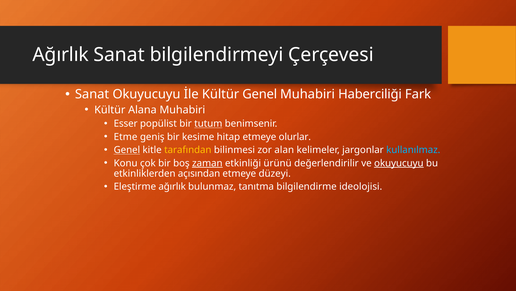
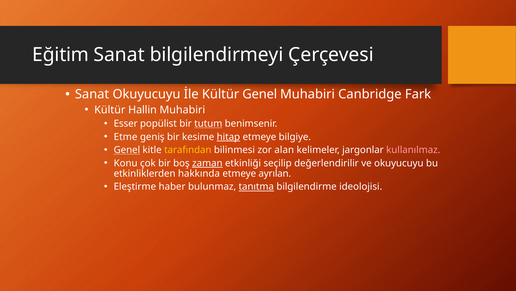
Ağırlık: Ağırlık -> Eğitim (61, 55)
Haberciliği: Haberciliği -> Canbridge (370, 94)
Alana: Alana -> Hallin (142, 110)
hitap underline: none -> present (228, 136)
olurlar: olurlar -> bilgiye (295, 136)
kullanılmaz colour: light blue -> pink (413, 150)
ürünü: ürünü -> seçilip (278, 163)
okuyucuyu underline: present -> none (399, 163)
açısından: açısından -> hakkında (199, 173)
düzeyi: düzeyi -> ayrılan (275, 173)
Eleştirme ağırlık: ağırlık -> haber (172, 186)
tanıtma underline: none -> present (256, 186)
